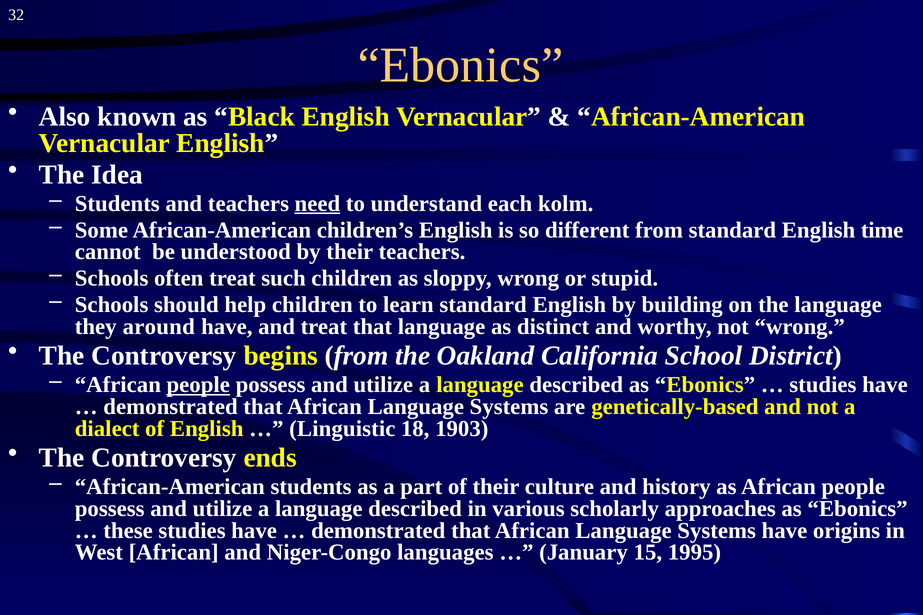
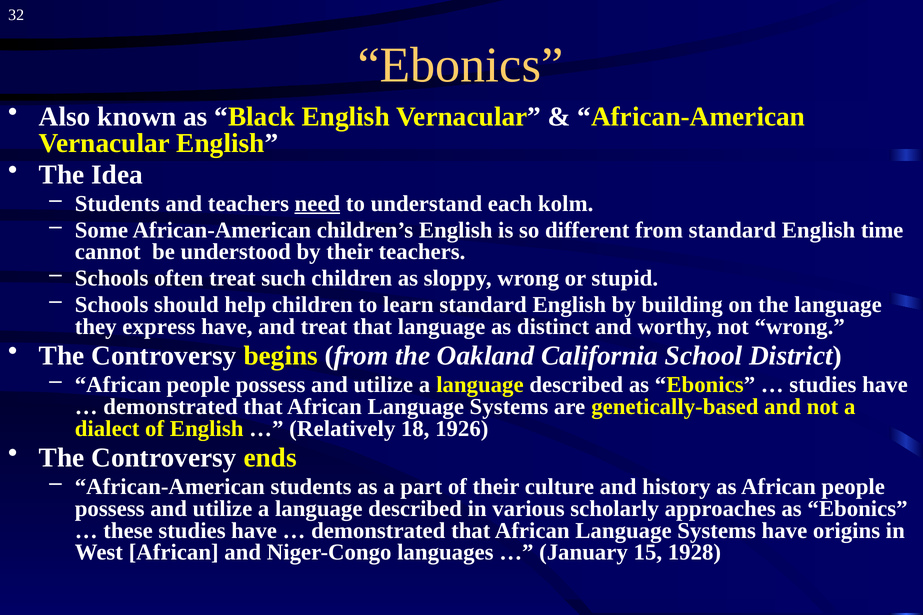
around: around -> express (159, 327)
people underline: present -> none (198, 385)
Linguistic: Linguistic -> Relatively (342, 429)
1903: 1903 -> 1926 (462, 429)
1995: 1995 -> 1928 (694, 553)
